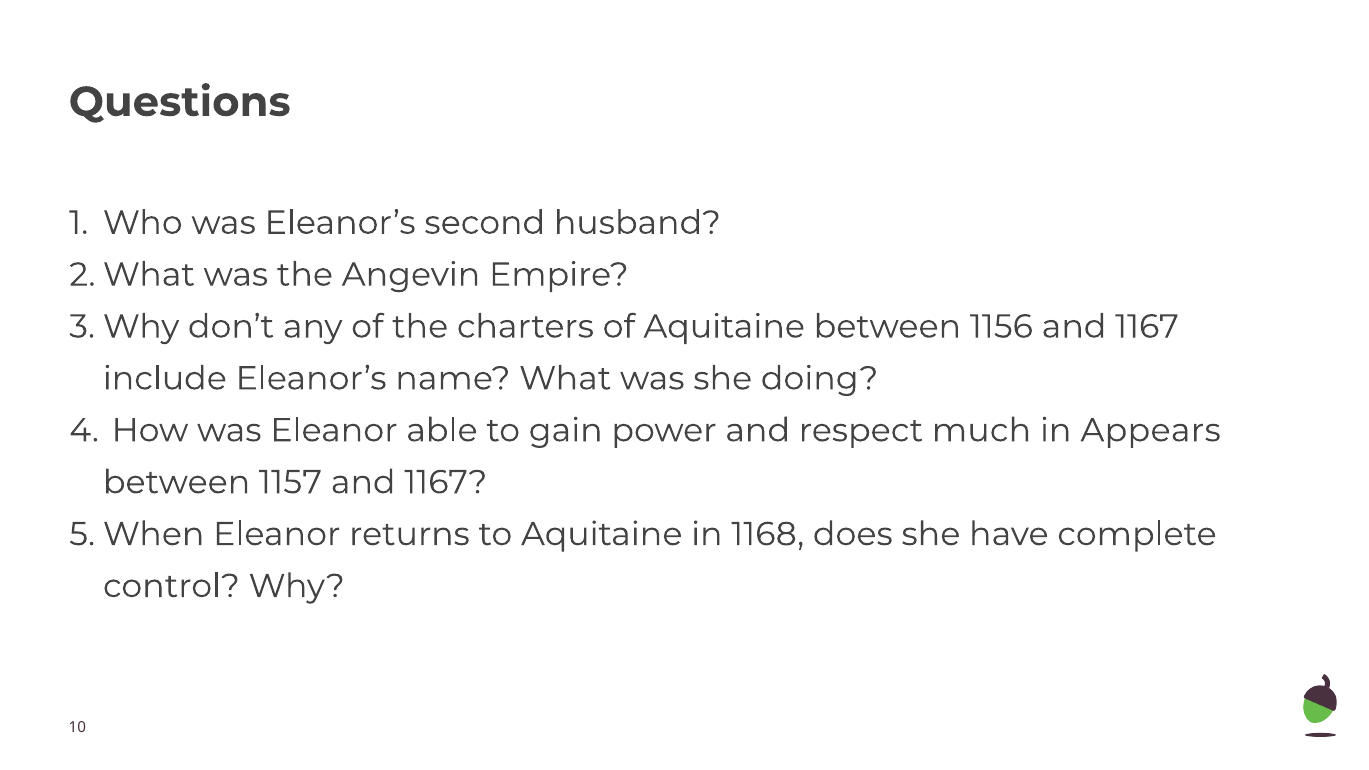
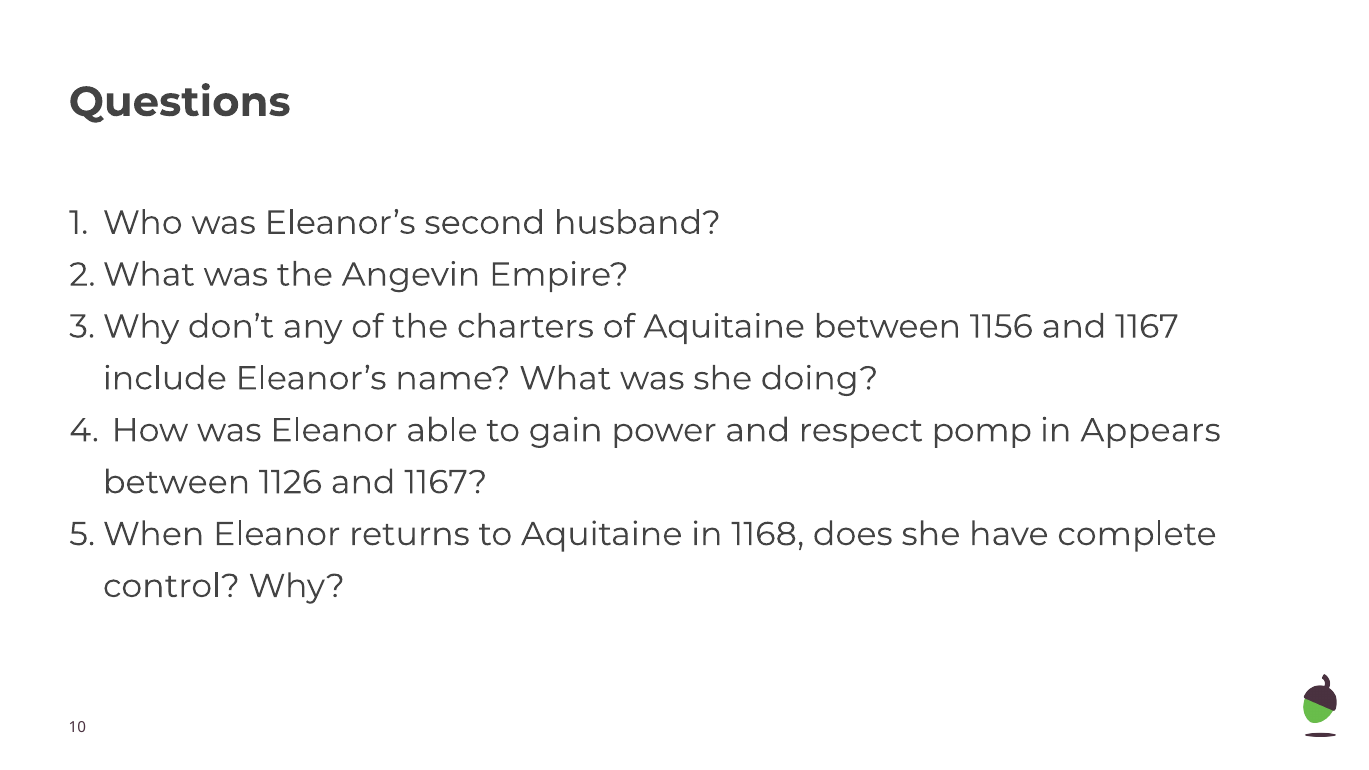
much: much -> pomp (982, 430)
1157: 1157 -> 1126 (291, 482)
